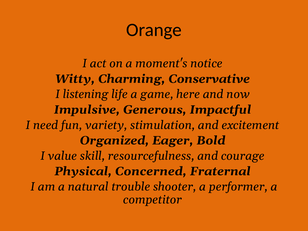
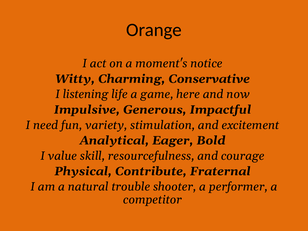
Organized: Organized -> Analytical (114, 140)
Concerned: Concerned -> Contribute (151, 171)
